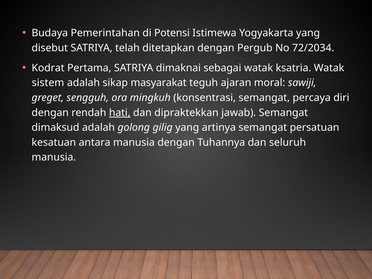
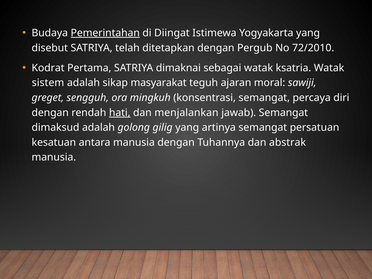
Pemerintahan underline: none -> present (105, 33)
Potensi: Potensi -> Diingat (172, 33)
72/2034: 72/2034 -> 72/2010 (313, 48)
dipraktekkan: dipraktekkan -> menjalankan (186, 113)
seluruh: seluruh -> abstrak (288, 142)
